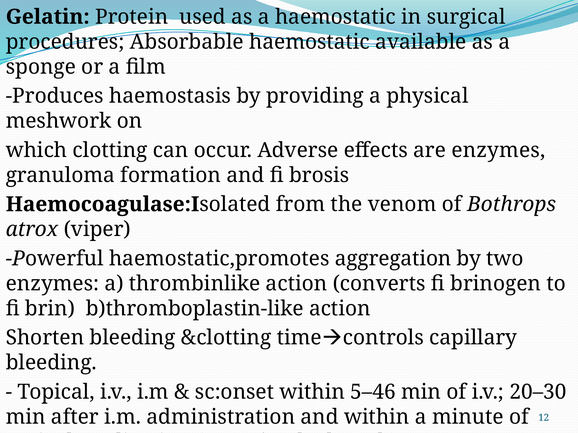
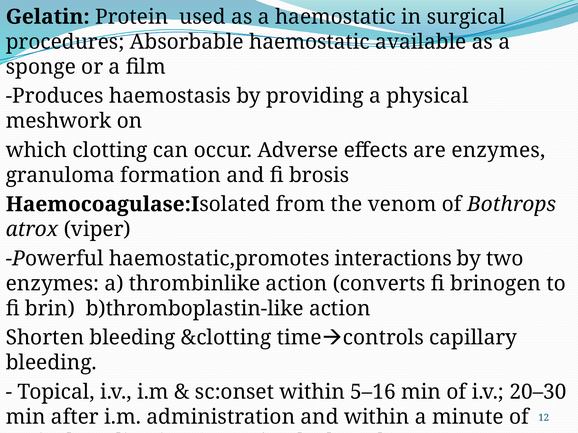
aggregation: aggregation -> interactions (393, 259)
5–46: 5–46 -> 5–16 (373, 392)
